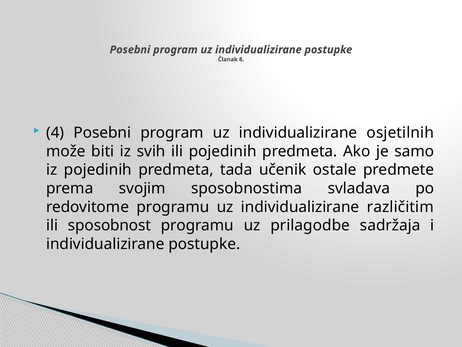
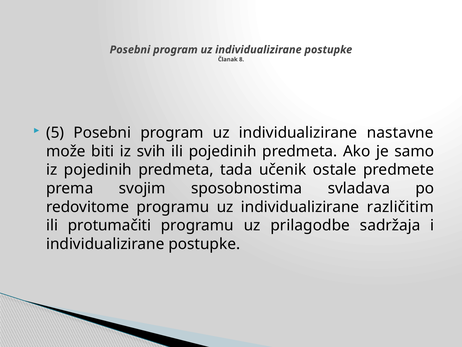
4: 4 -> 5 (55, 133)
osjetilnih: osjetilnih -> nastavne (400, 133)
sposobnost: sposobnost -> protumačiti (109, 225)
